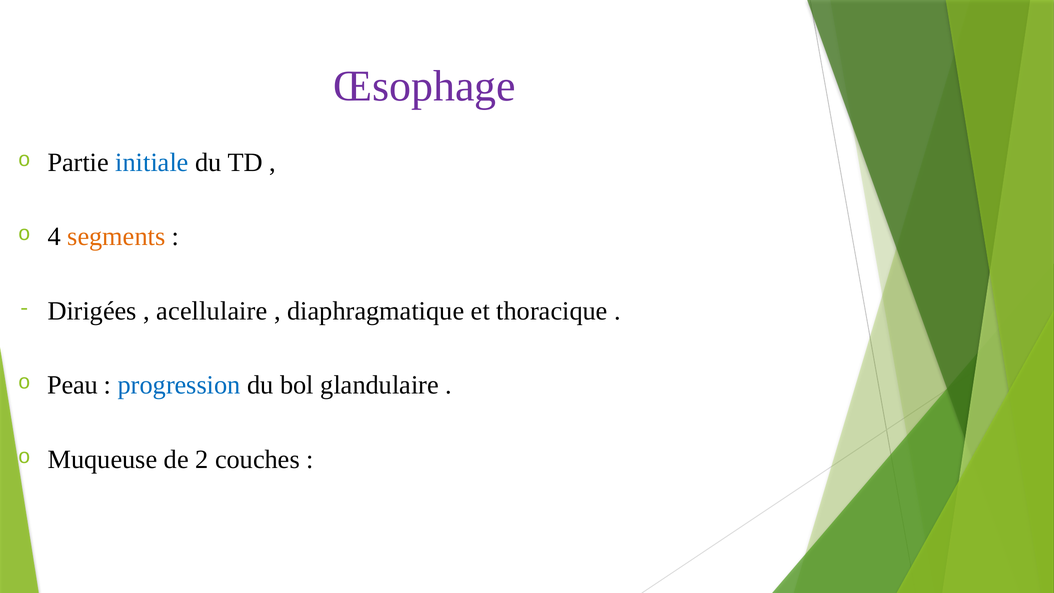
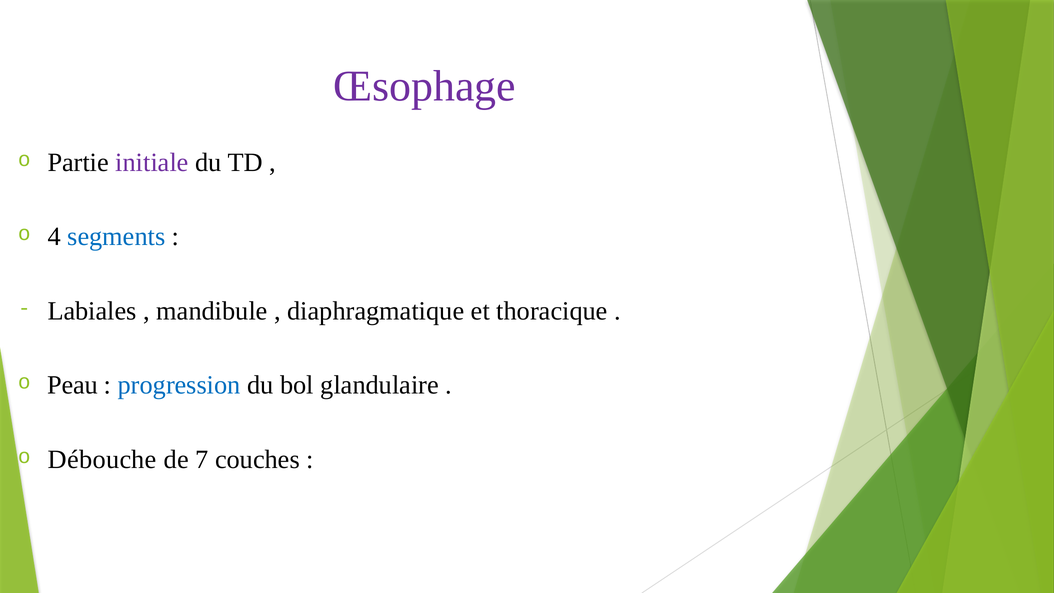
initiale colour: blue -> purple (152, 162)
segments colour: orange -> blue (116, 237)
Dirigées: Dirigées -> Labiales (92, 311)
acellulaire: acellulaire -> mandibule (212, 311)
Muqueuse: Muqueuse -> Débouche (102, 459)
2: 2 -> 7 (202, 459)
